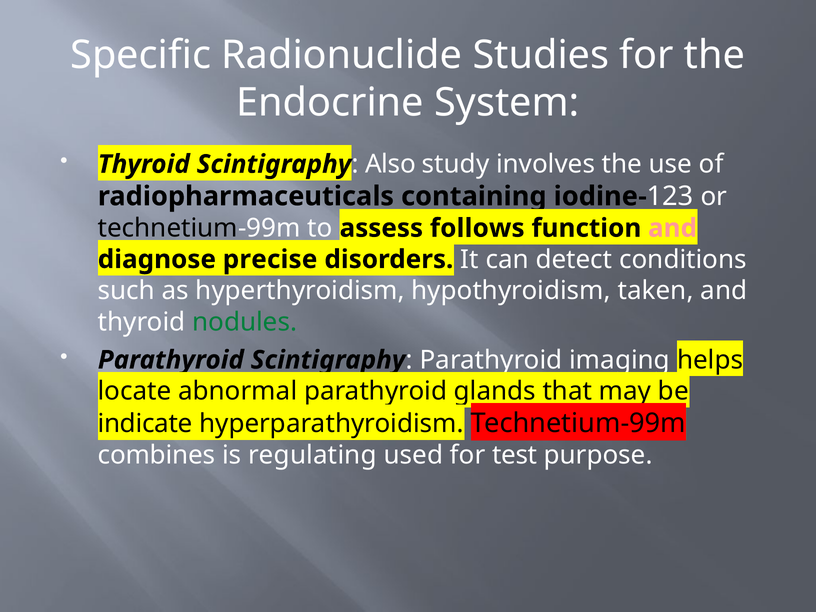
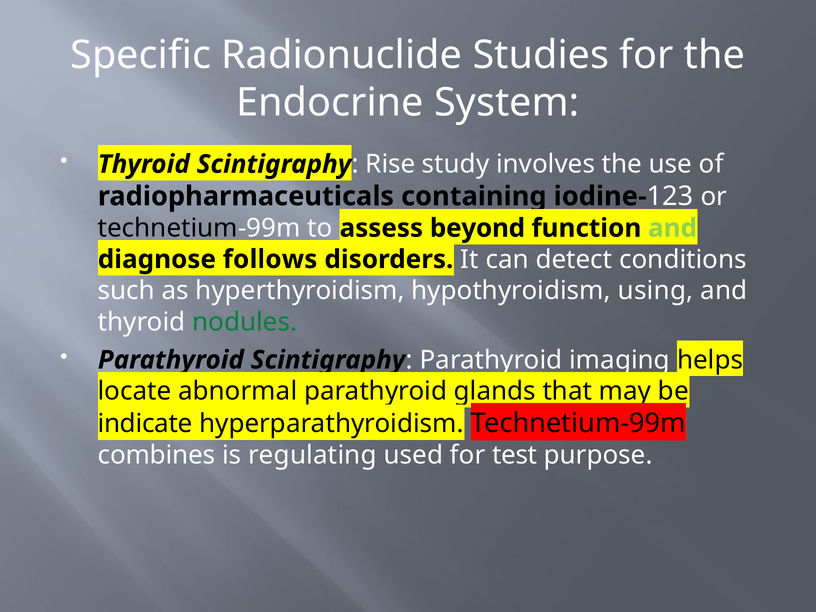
Also: Also -> Rise (390, 164)
follows: follows -> beyond (477, 228)
and colour: pink -> light green (673, 228)
precise: precise -> follows (270, 259)
taken: taken -> using (656, 291)
